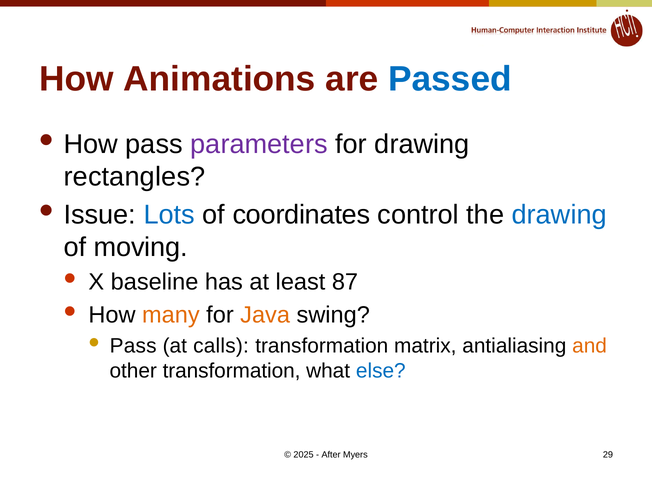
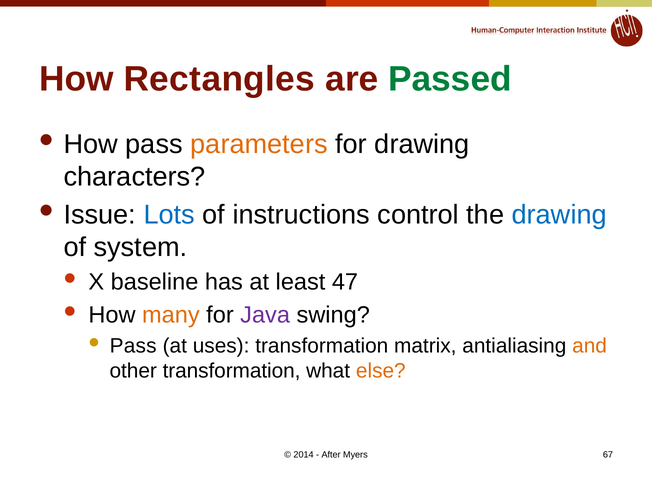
Animations: Animations -> Rectangles (219, 79)
Passed colour: blue -> green (450, 79)
parameters colour: purple -> orange (259, 144)
rectangles: rectangles -> characters (135, 177)
coordinates: coordinates -> instructions (301, 215)
moving: moving -> system (141, 247)
87: 87 -> 47 (345, 282)
Java colour: orange -> purple (265, 315)
calls: calls -> uses (221, 346)
else colour: blue -> orange (381, 371)
2025: 2025 -> 2014 (304, 455)
29: 29 -> 67 (608, 455)
